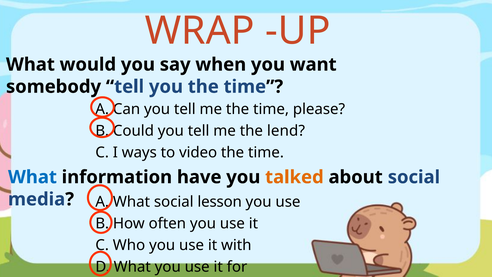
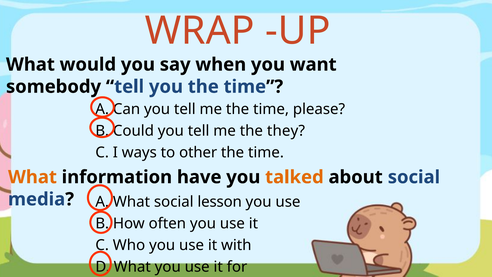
lend: lend -> they (286, 131)
video: video -> other (198, 152)
What colour: blue -> orange (32, 177)
